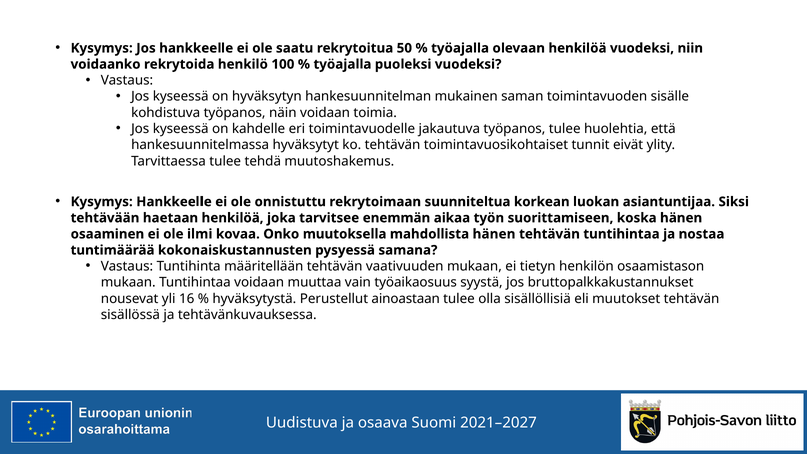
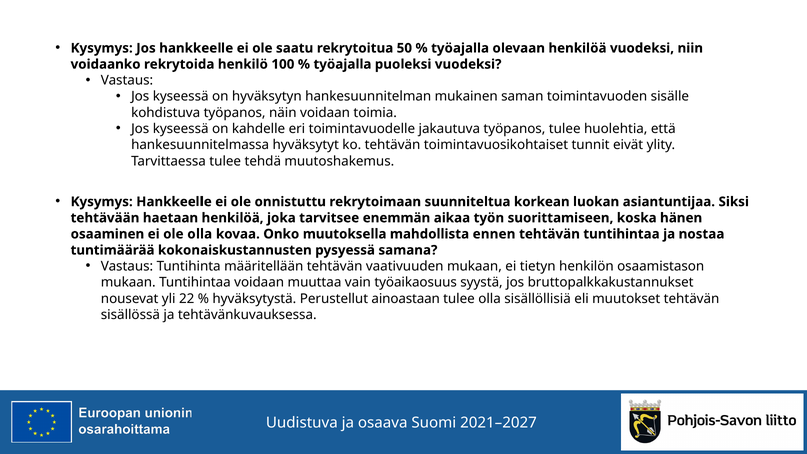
ole ilmi: ilmi -> olla (200, 234)
mahdollista hänen: hänen -> ennen (494, 234)
16: 16 -> 22 (187, 299)
